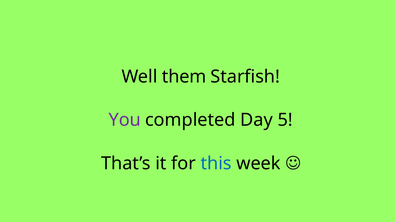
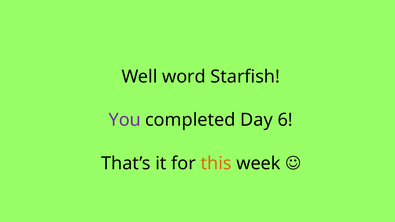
them: them -> word (184, 77)
5: 5 -> 6 (285, 120)
this colour: blue -> orange (216, 164)
